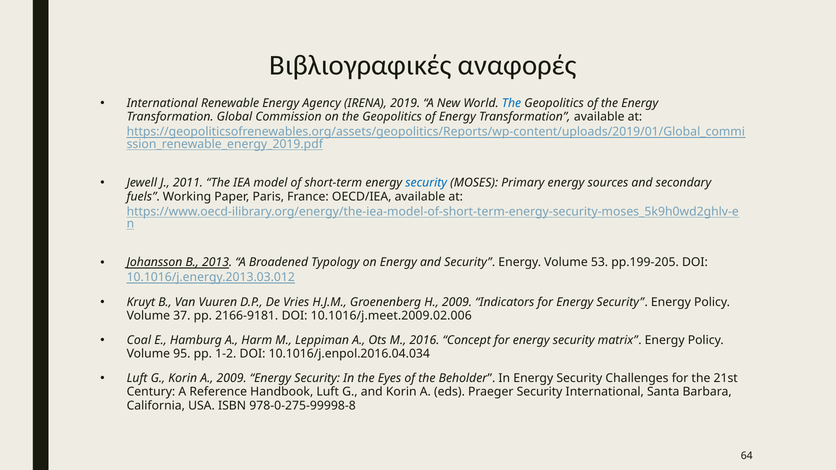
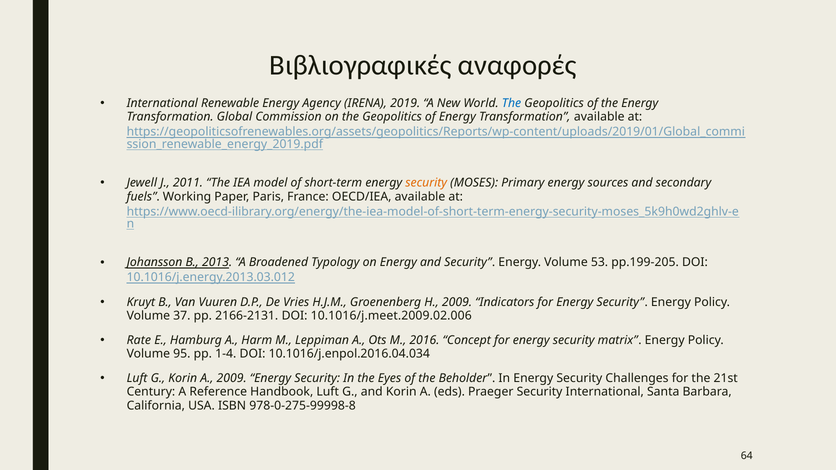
security colour: blue -> orange (426, 183)
2166-9181: 2166-9181 -> 2166-2131 (247, 316)
Coal: Coal -> Rate (139, 340)
1-2: 1-2 -> 1-4 (226, 354)
